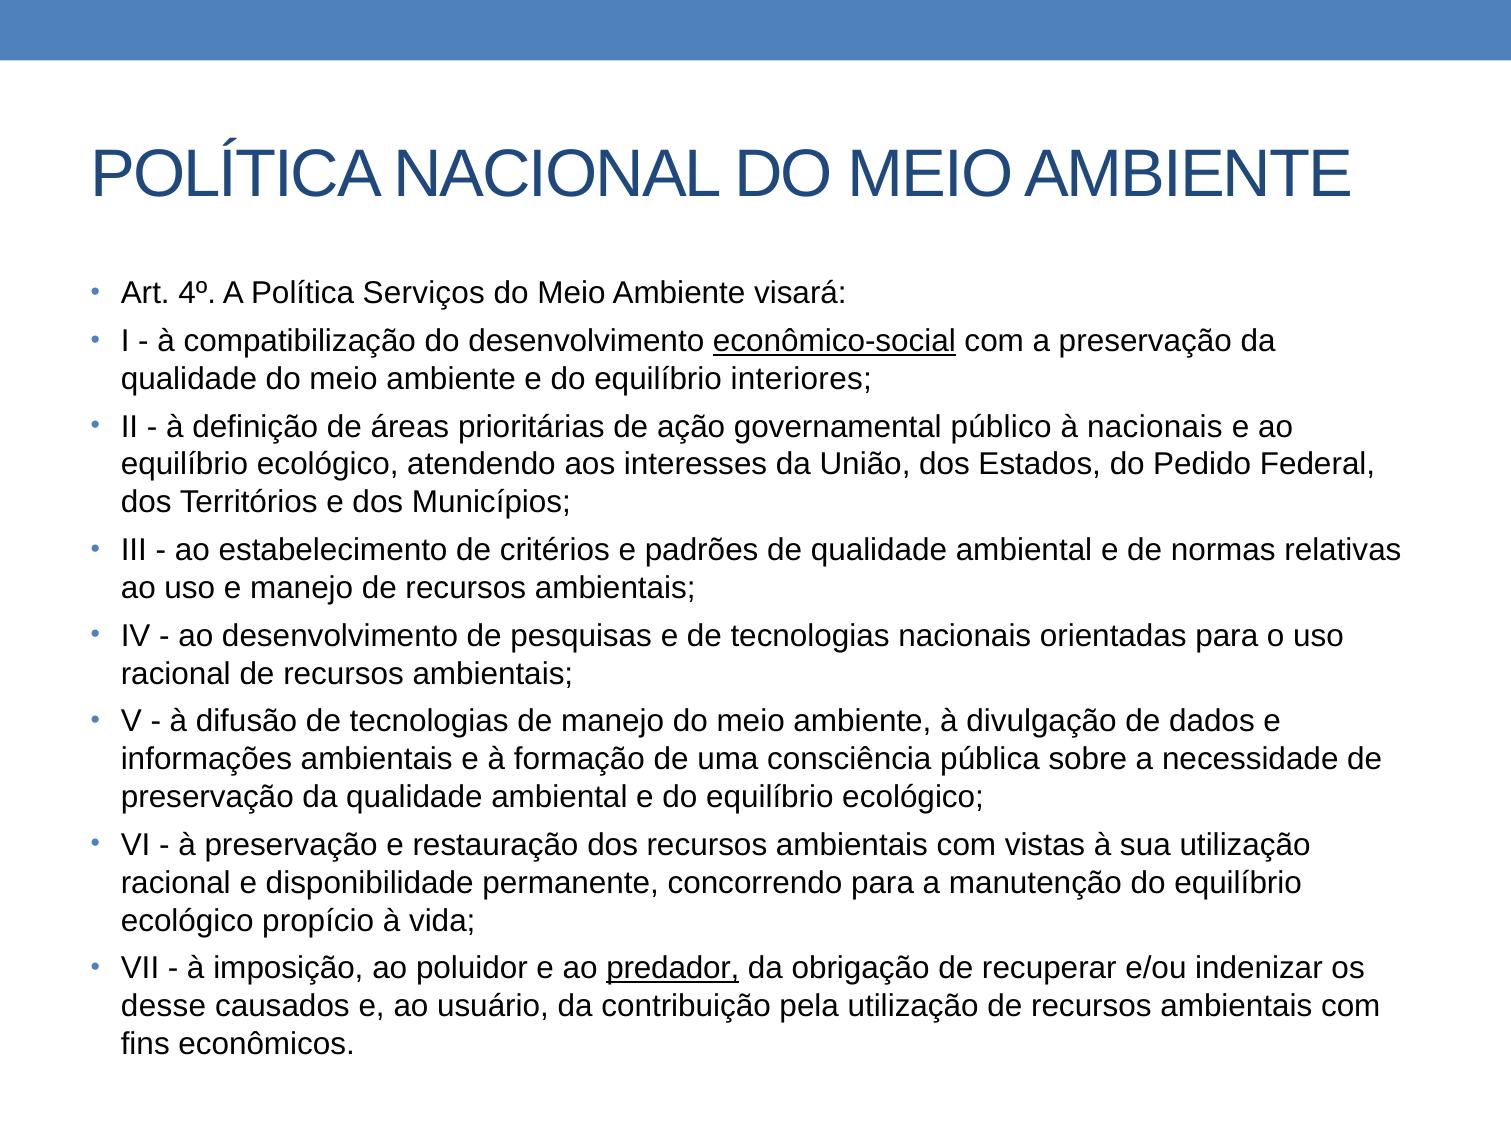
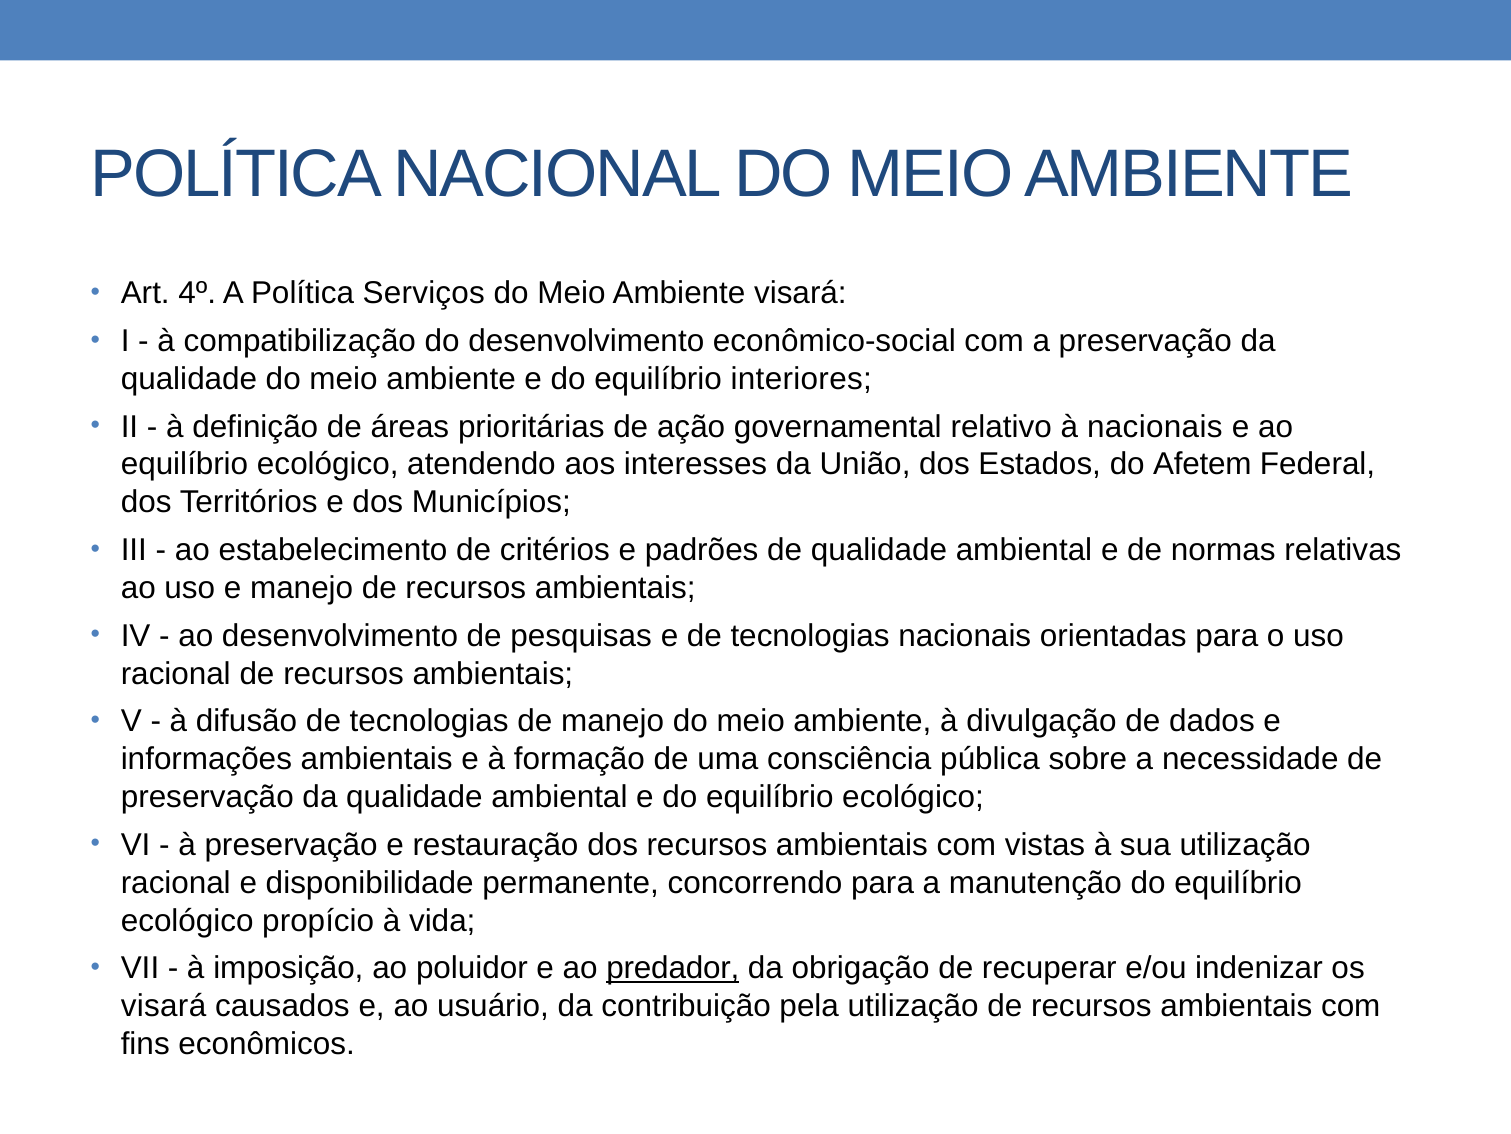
econômico-social underline: present -> none (834, 341)
público: público -> relativo (1001, 426)
Pedido: Pedido -> Afetem (1202, 464)
desse: desse -> visará (164, 1006)
